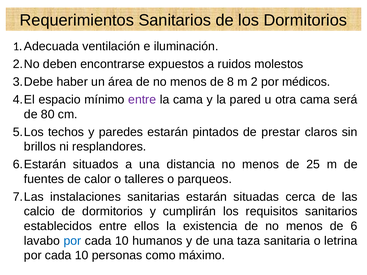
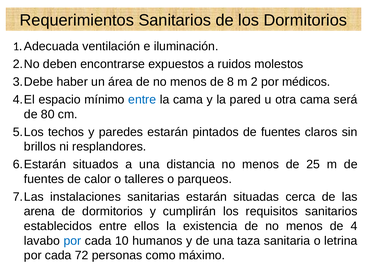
entre colour: purple -> blue (142, 100)
pintados de prestar: prestar -> fuentes (281, 132)
calcio: calcio -> arena (39, 212)
6: 6 -> 4 (354, 226)
10: 10 -> 72 (82, 256)
